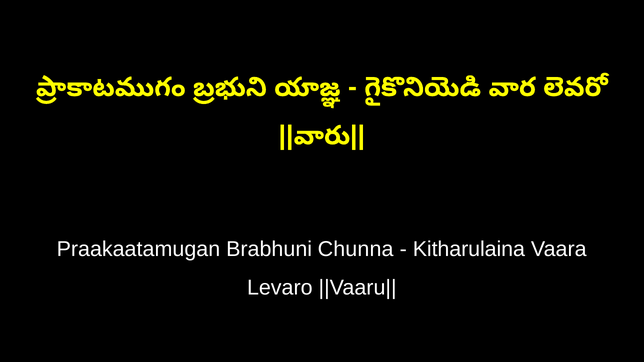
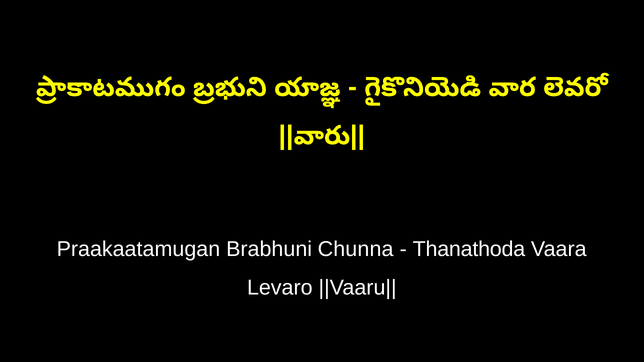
Kitharulaina: Kitharulaina -> Thanathoda (469, 249)
